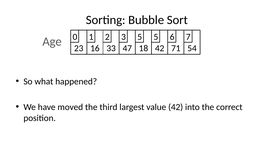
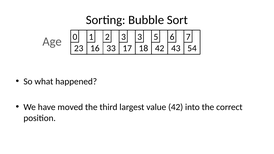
3 5: 5 -> 3 (140, 37)
47: 47 -> 17 (127, 48)
71: 71 -> 43 (176, 48)
